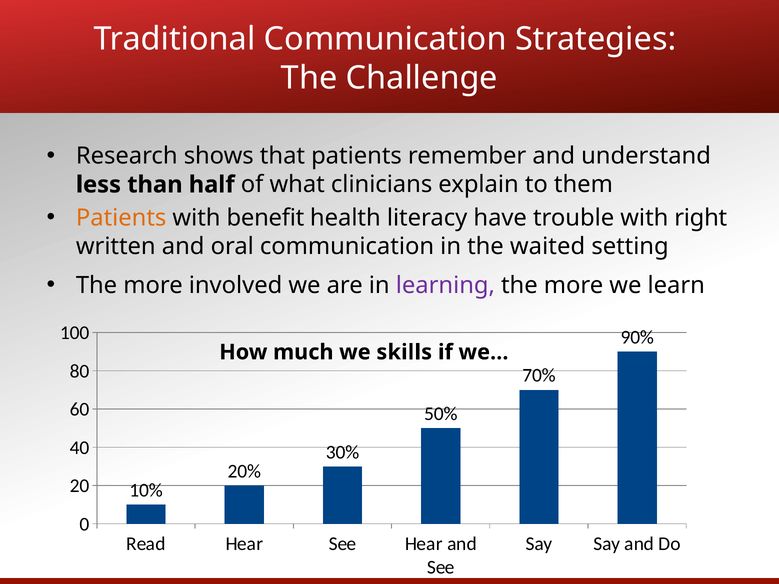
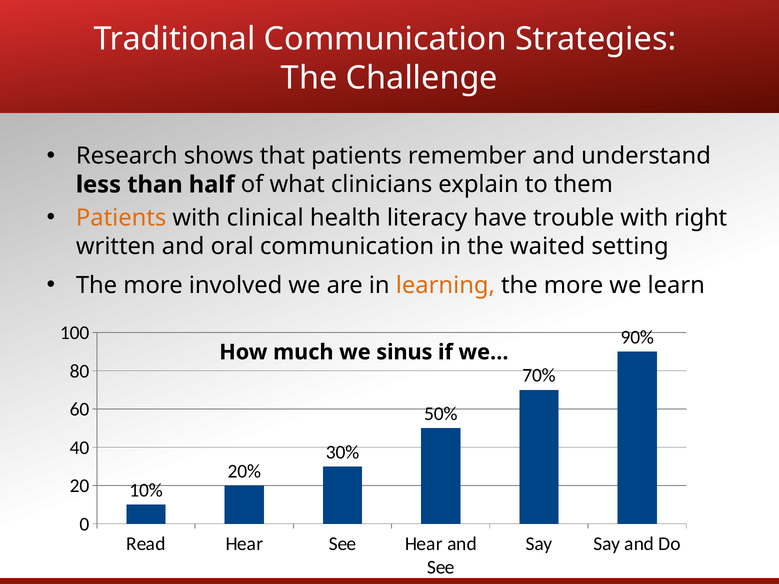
benefit: benefit -> clinical (265, 218)
learning colour: purple -> orange (445, 285)
skills: skills -> sinus (404, 352)
